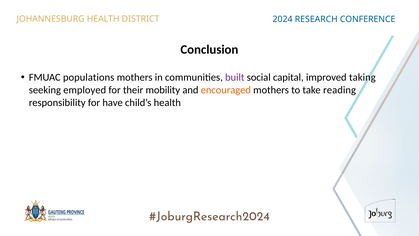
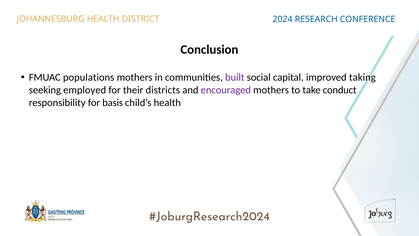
mobility: mobility -> districts (163, 90)
encouraged colour: orange -> purple (226, 90)
reading: reading -> conduct (340, 90)
have: have -> basis (113, 102)
